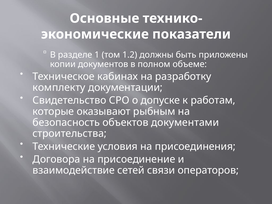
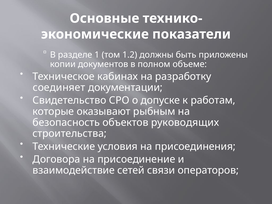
комплекту: комплекту -> соединяет (59, 87)
документами: документами -> руководящих (185, 122)
